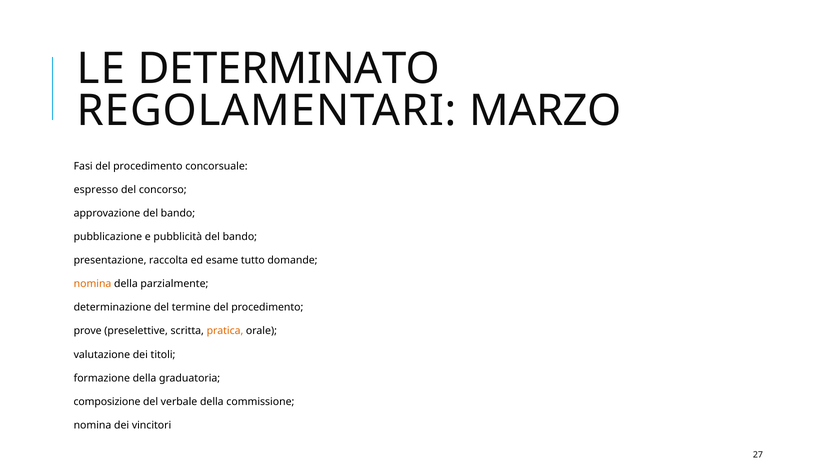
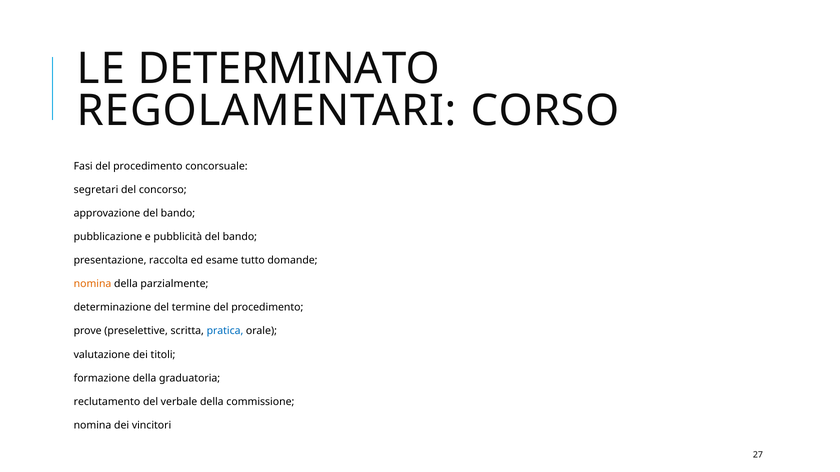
MARZO: MARZO -> CORSO (545, 111)
espresso: espresso -> segretari (96, 190)
pratica colour: orange -> blue (225, 331)
composizione: composizione -> reclutamento (107, 402)
